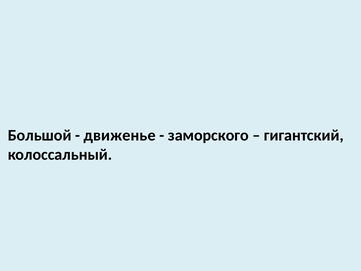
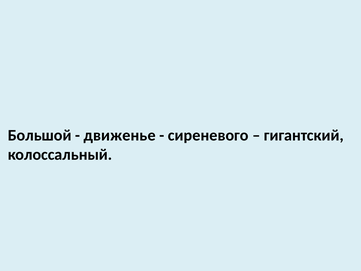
заморского: заморского -> сиреневого (208, 135)
